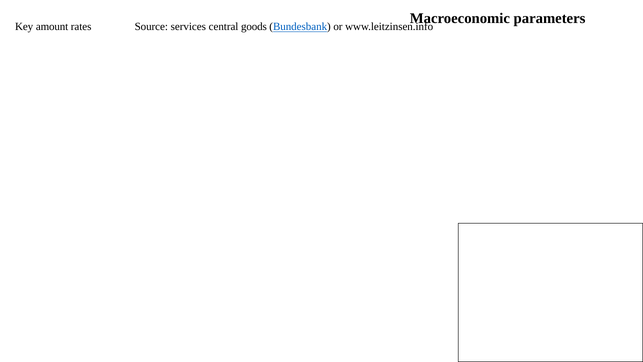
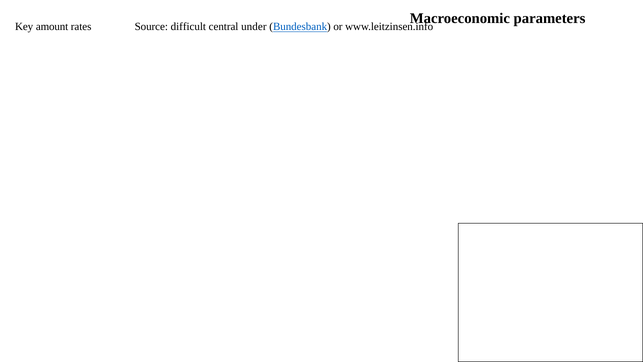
services: services -> difficult (188, 27)
goods: goods -> under (254, 27)
